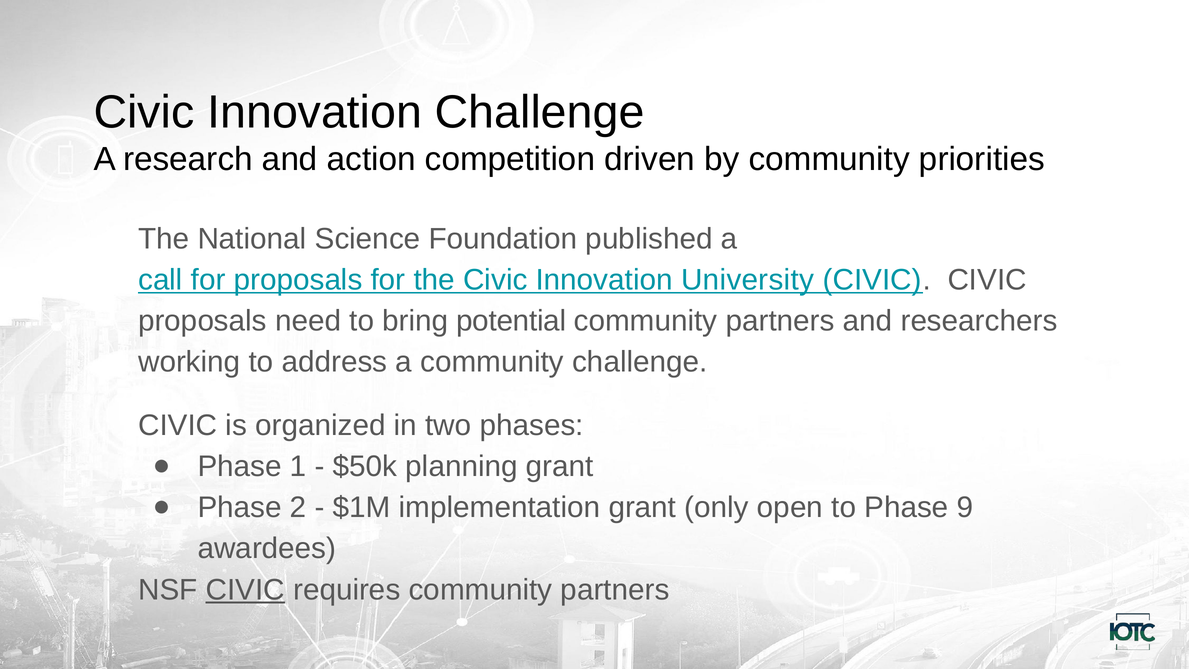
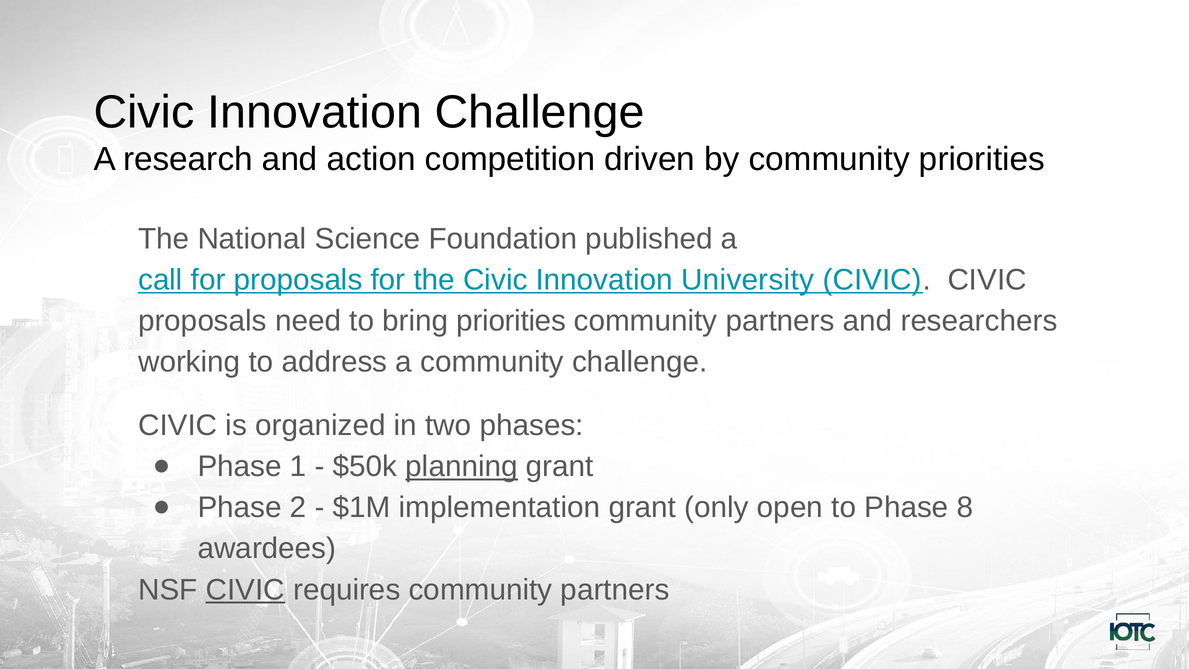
bring potential: potential -> priorities (511, 321)
planning underline: none -> present (462, 467)
9: 9 -> 8 (965, 508)
